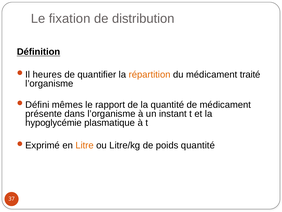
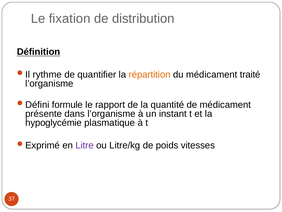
heures: heures -> rythme (47, 74)
mêmes: mêmes -> formule (67, 104)
Litre colour: orange -> purple (85, 145)
poids quantité: quantité -> vitesses (198, 145)
